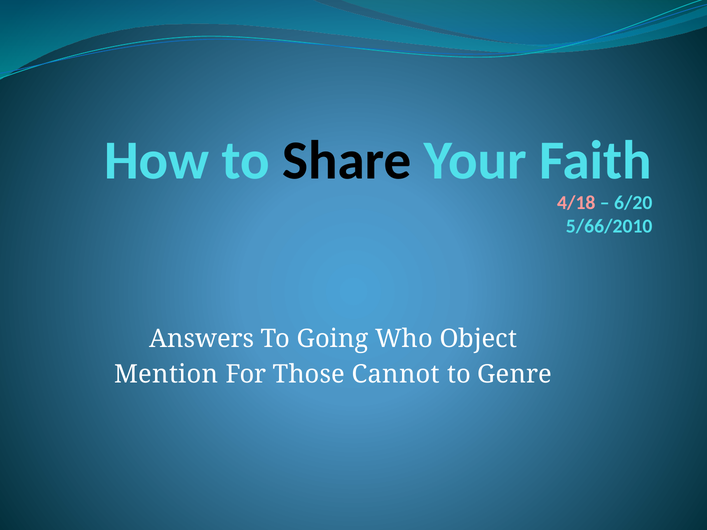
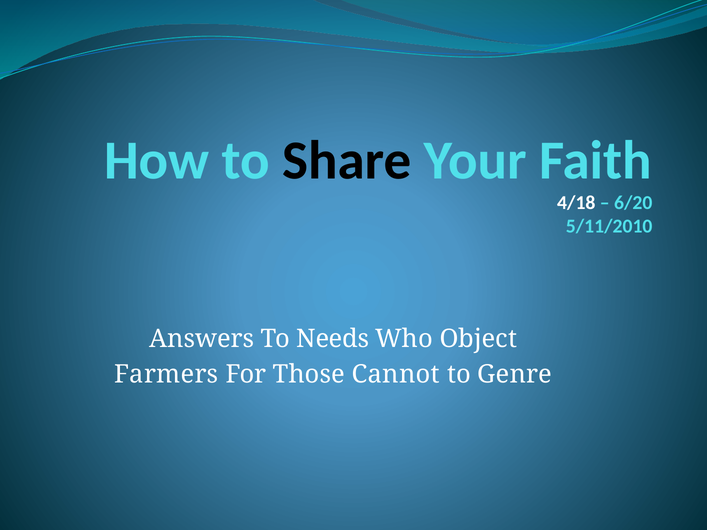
4/18 colour: pink -> white (576, 203)
5/66/2010: 5/66/2010 -> 5/11/2010 (609, 227)
Going: Going -> Needs (333, 339)
Mention: Mention -> Farmers (166, 375)
